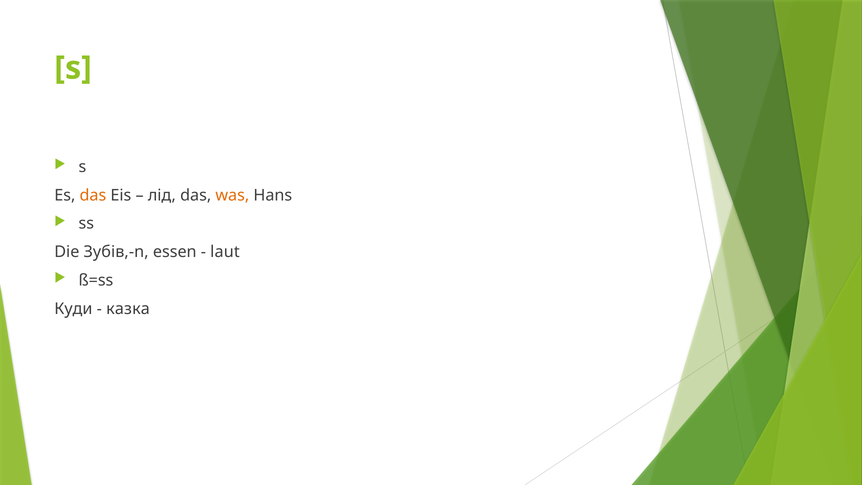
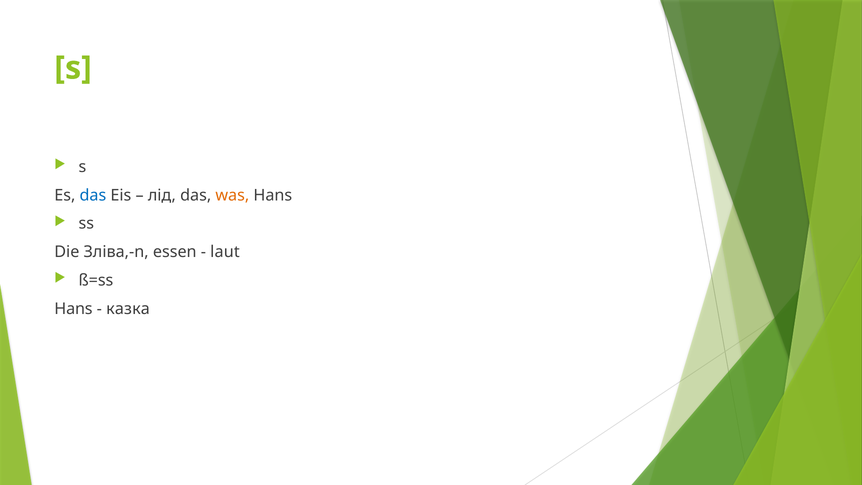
das colour: orange -> blue (93, 195)
Зубів,-n: Зубів,-n -> Зліва,-n (116, 252)
Куди: Куди -> Hans (73, 309)
